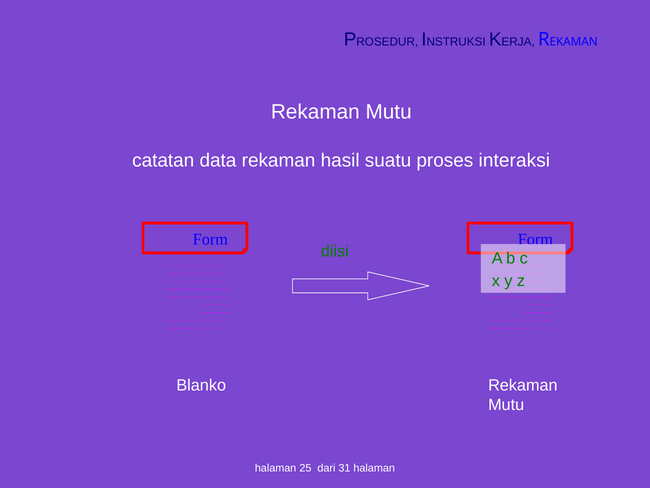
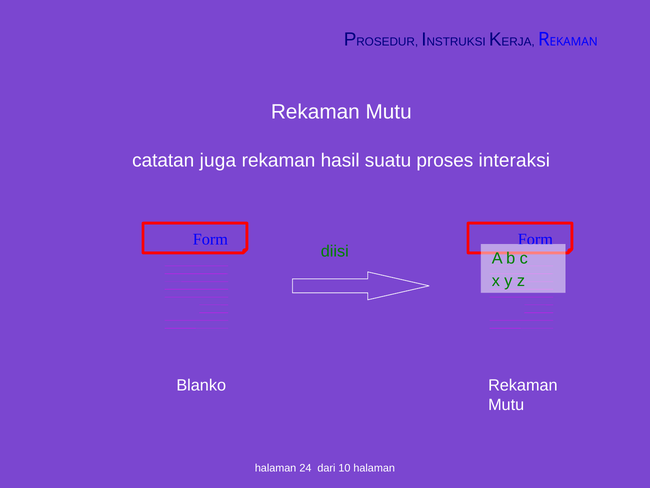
data: data -> juga (218, 161)
25: 25 -> 24 (305, 468)
31: 31 -> 10 (344, 468)
